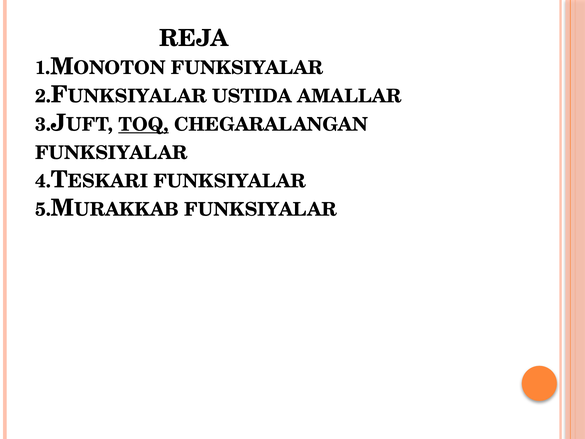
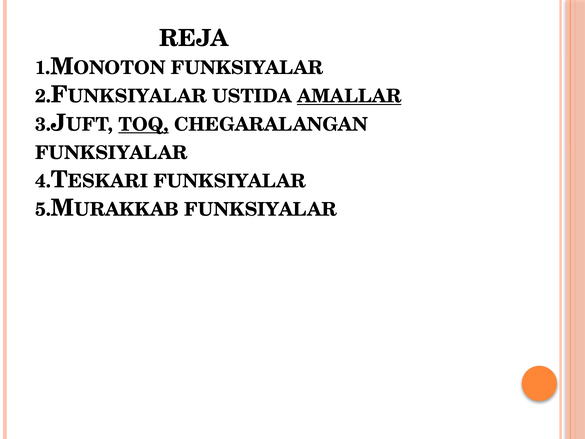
AMALLAR underline: none -> present (349, 96)
